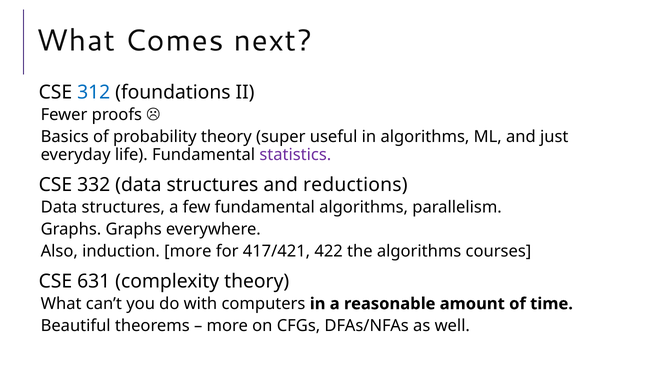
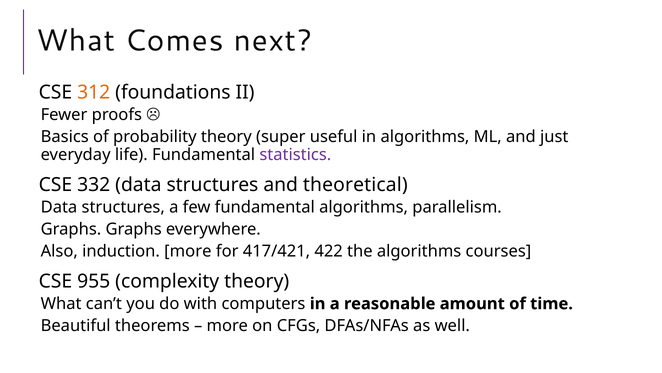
312 colour: blue -> orange (94, 92)
reductions: reductions -> theoretical (355, 185)
631: 631 -> 955 (94, 281)
